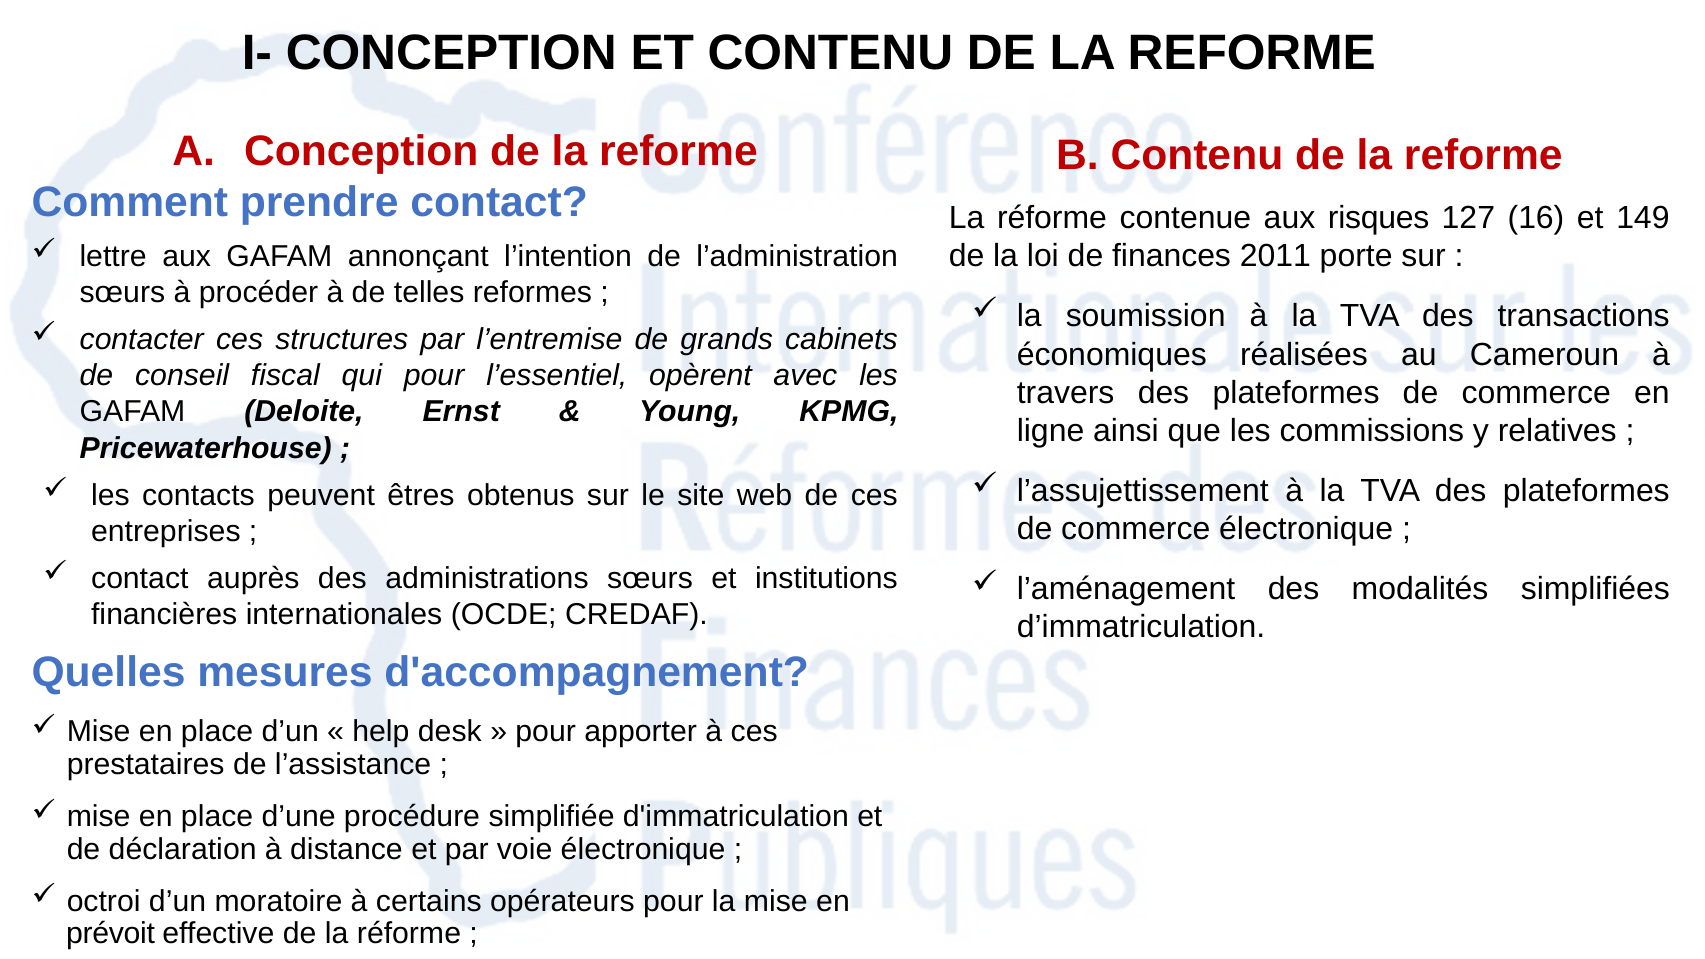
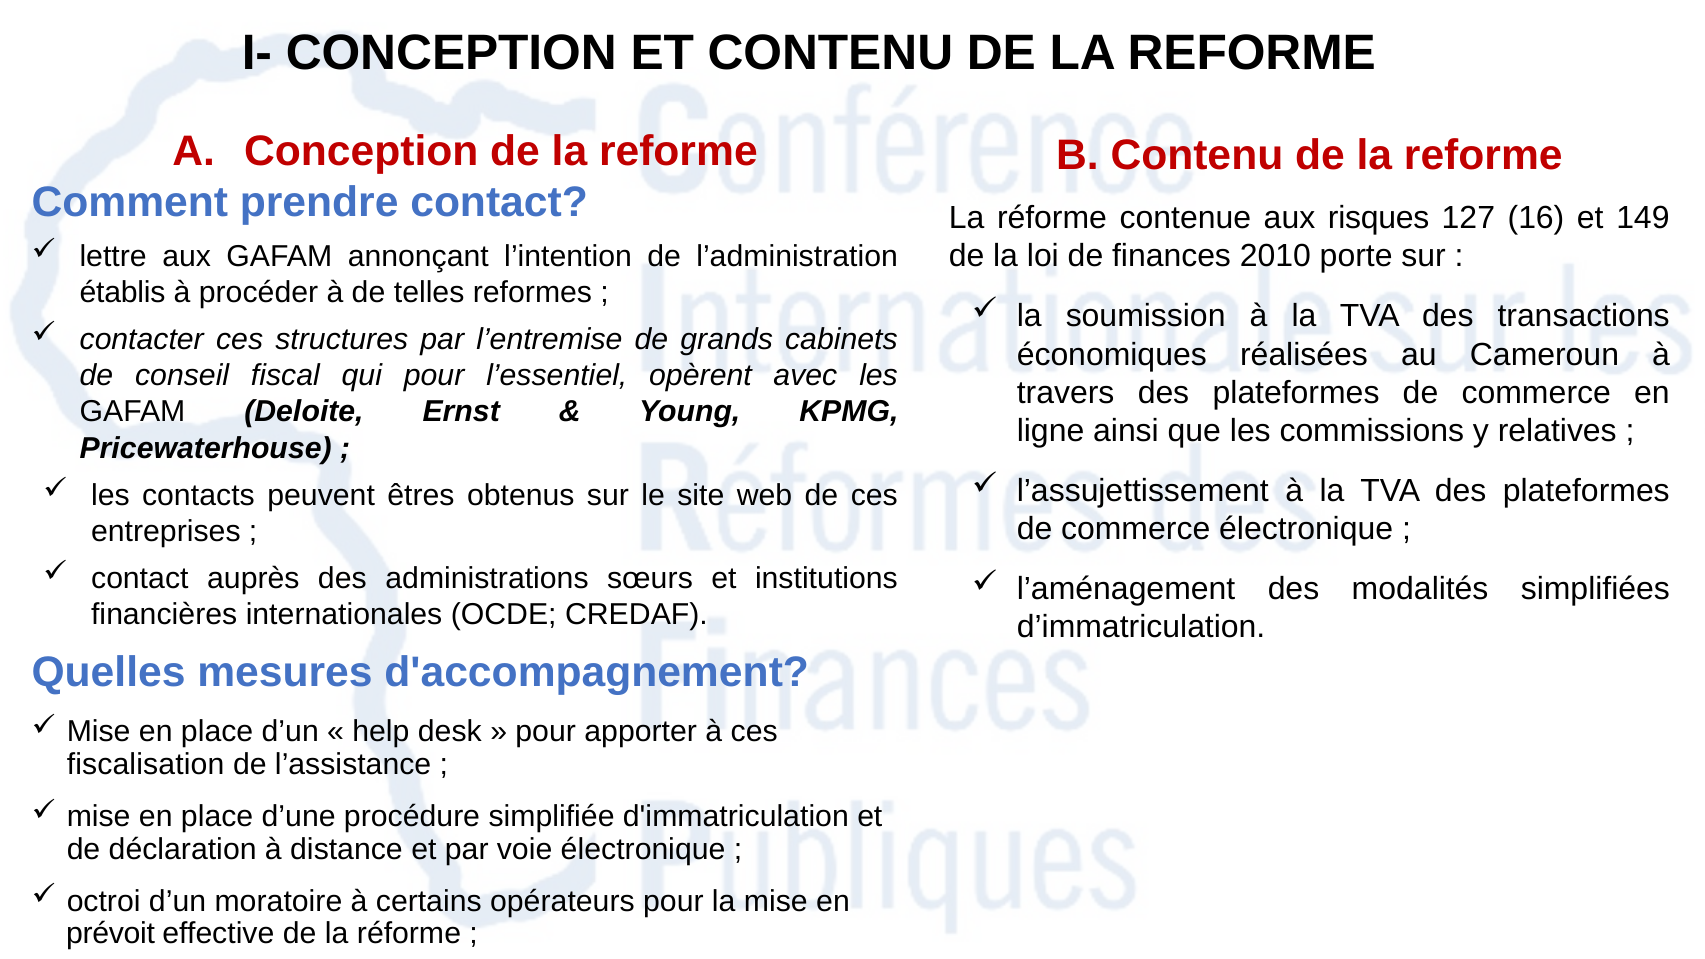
2011: 2011 -> 2010 (1275, 256)
sœurs: sœurs -> établis (123, 293)
prestataires: prestataires -> fiscalisation (146, 764)
